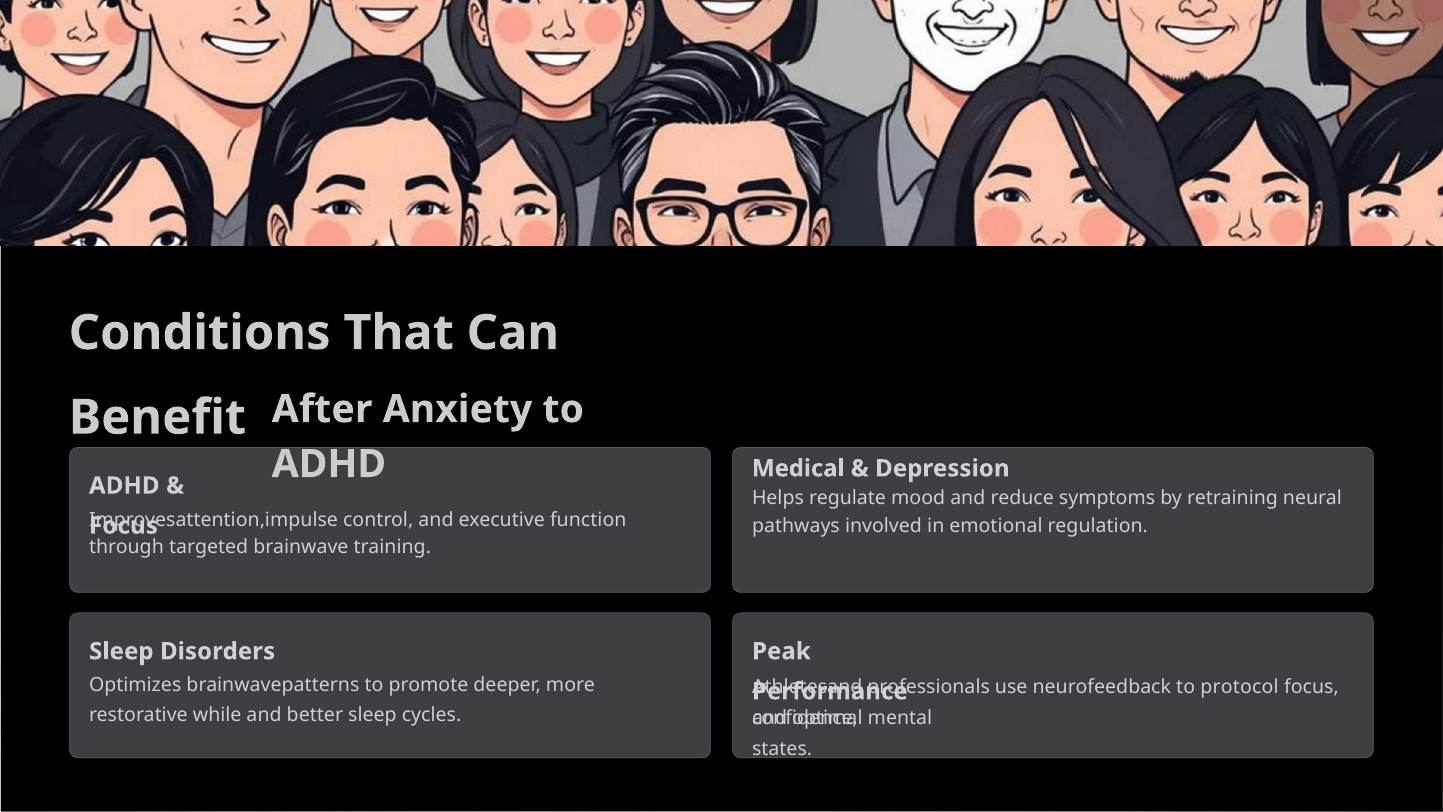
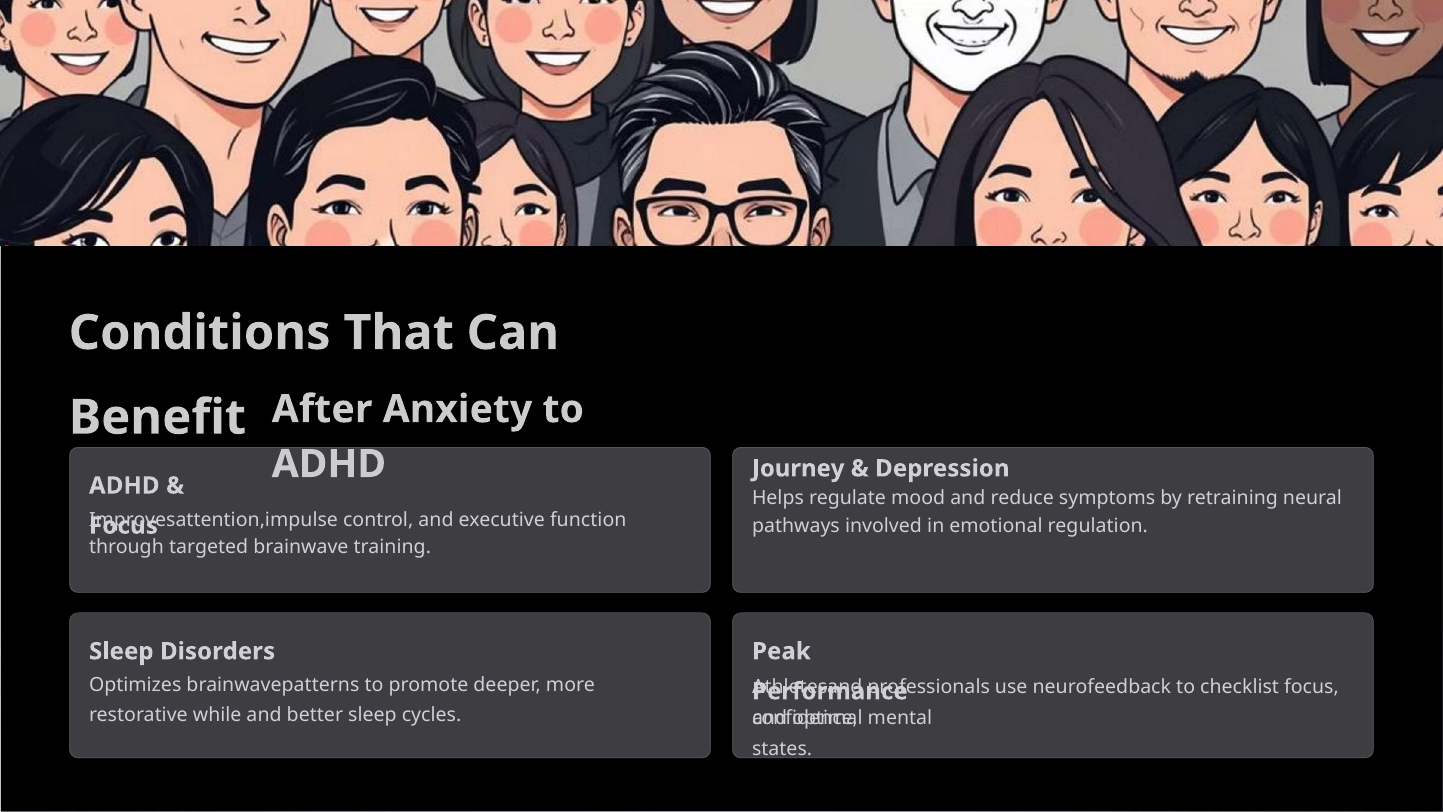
Medical: Medical -> Journey (798, 468)
protocol: protocol -> checklist (1240, 687)
